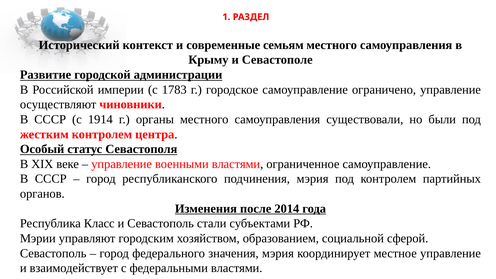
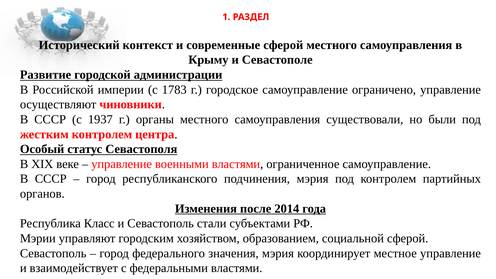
современные семьям: семьям -> сферой (283, 45)
1914: 1914 -> 1937 (100, 119)
